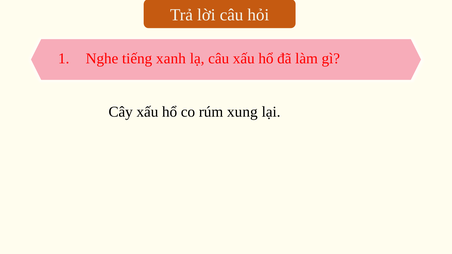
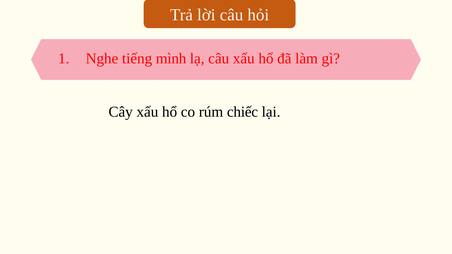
xanh: xanh -> mình (171, 59)
xung: xung -> chiếc (242, 112)
